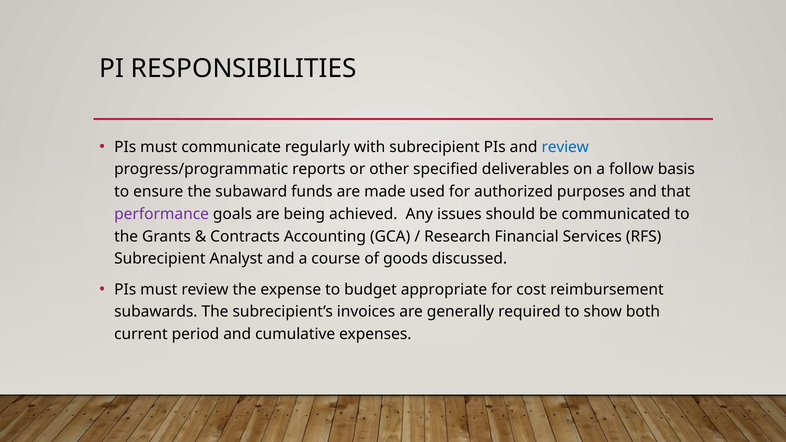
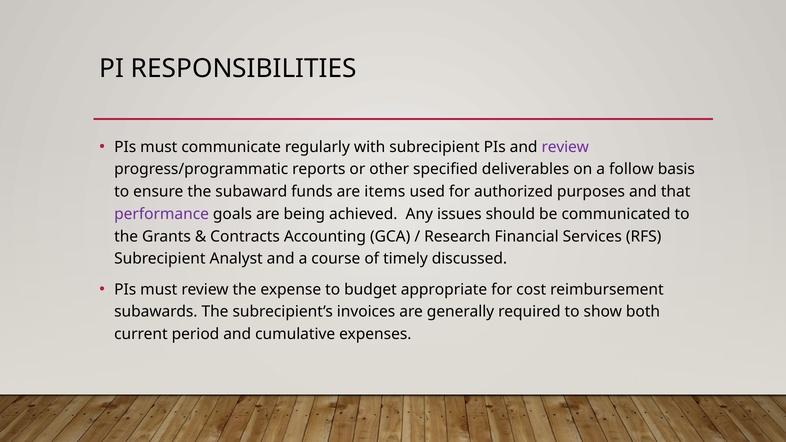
review colour: blue -> purple (565, 147)
made: made -> items (385, 192)
goods: goods -> timely (405, 259)
